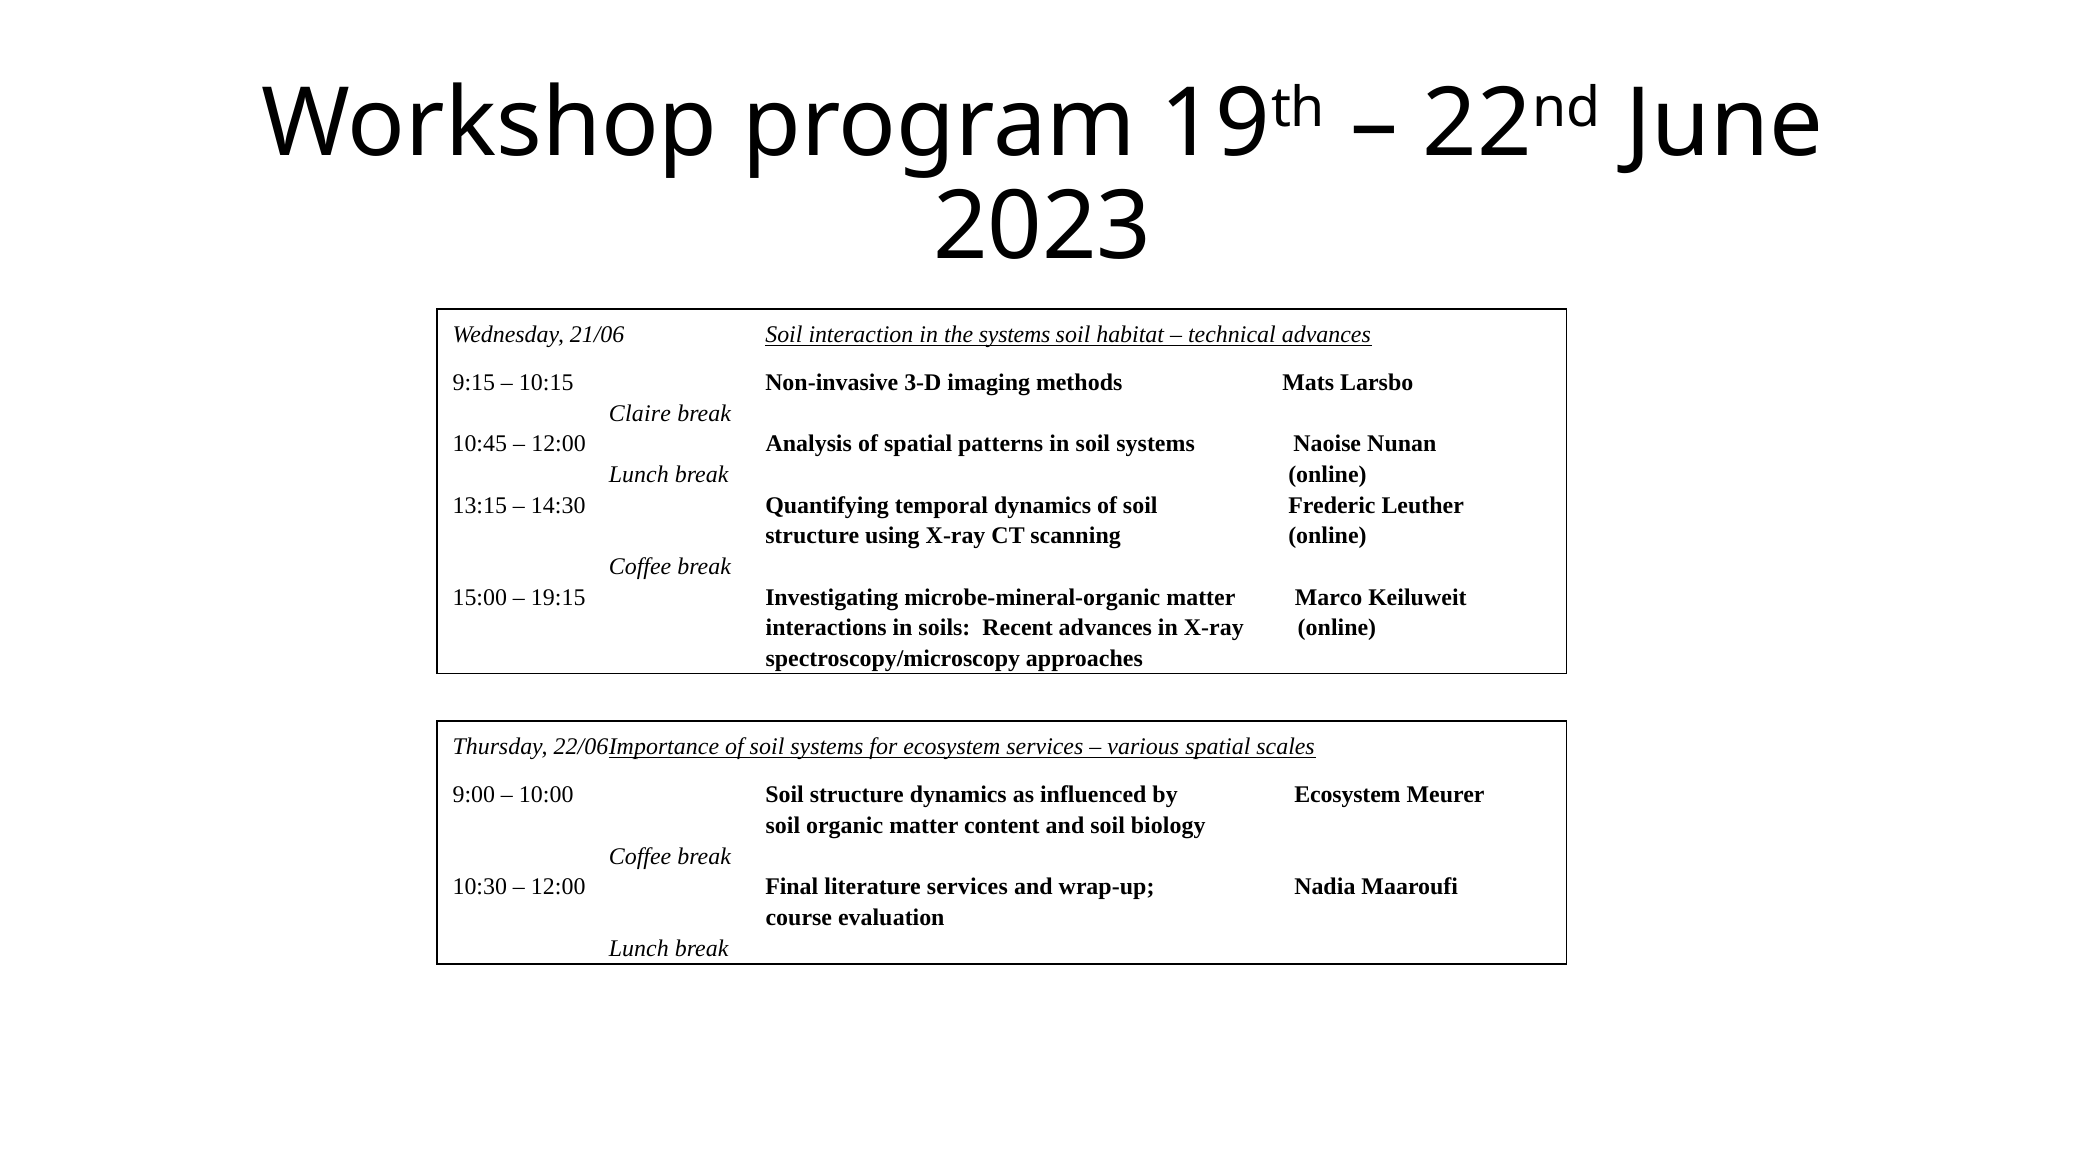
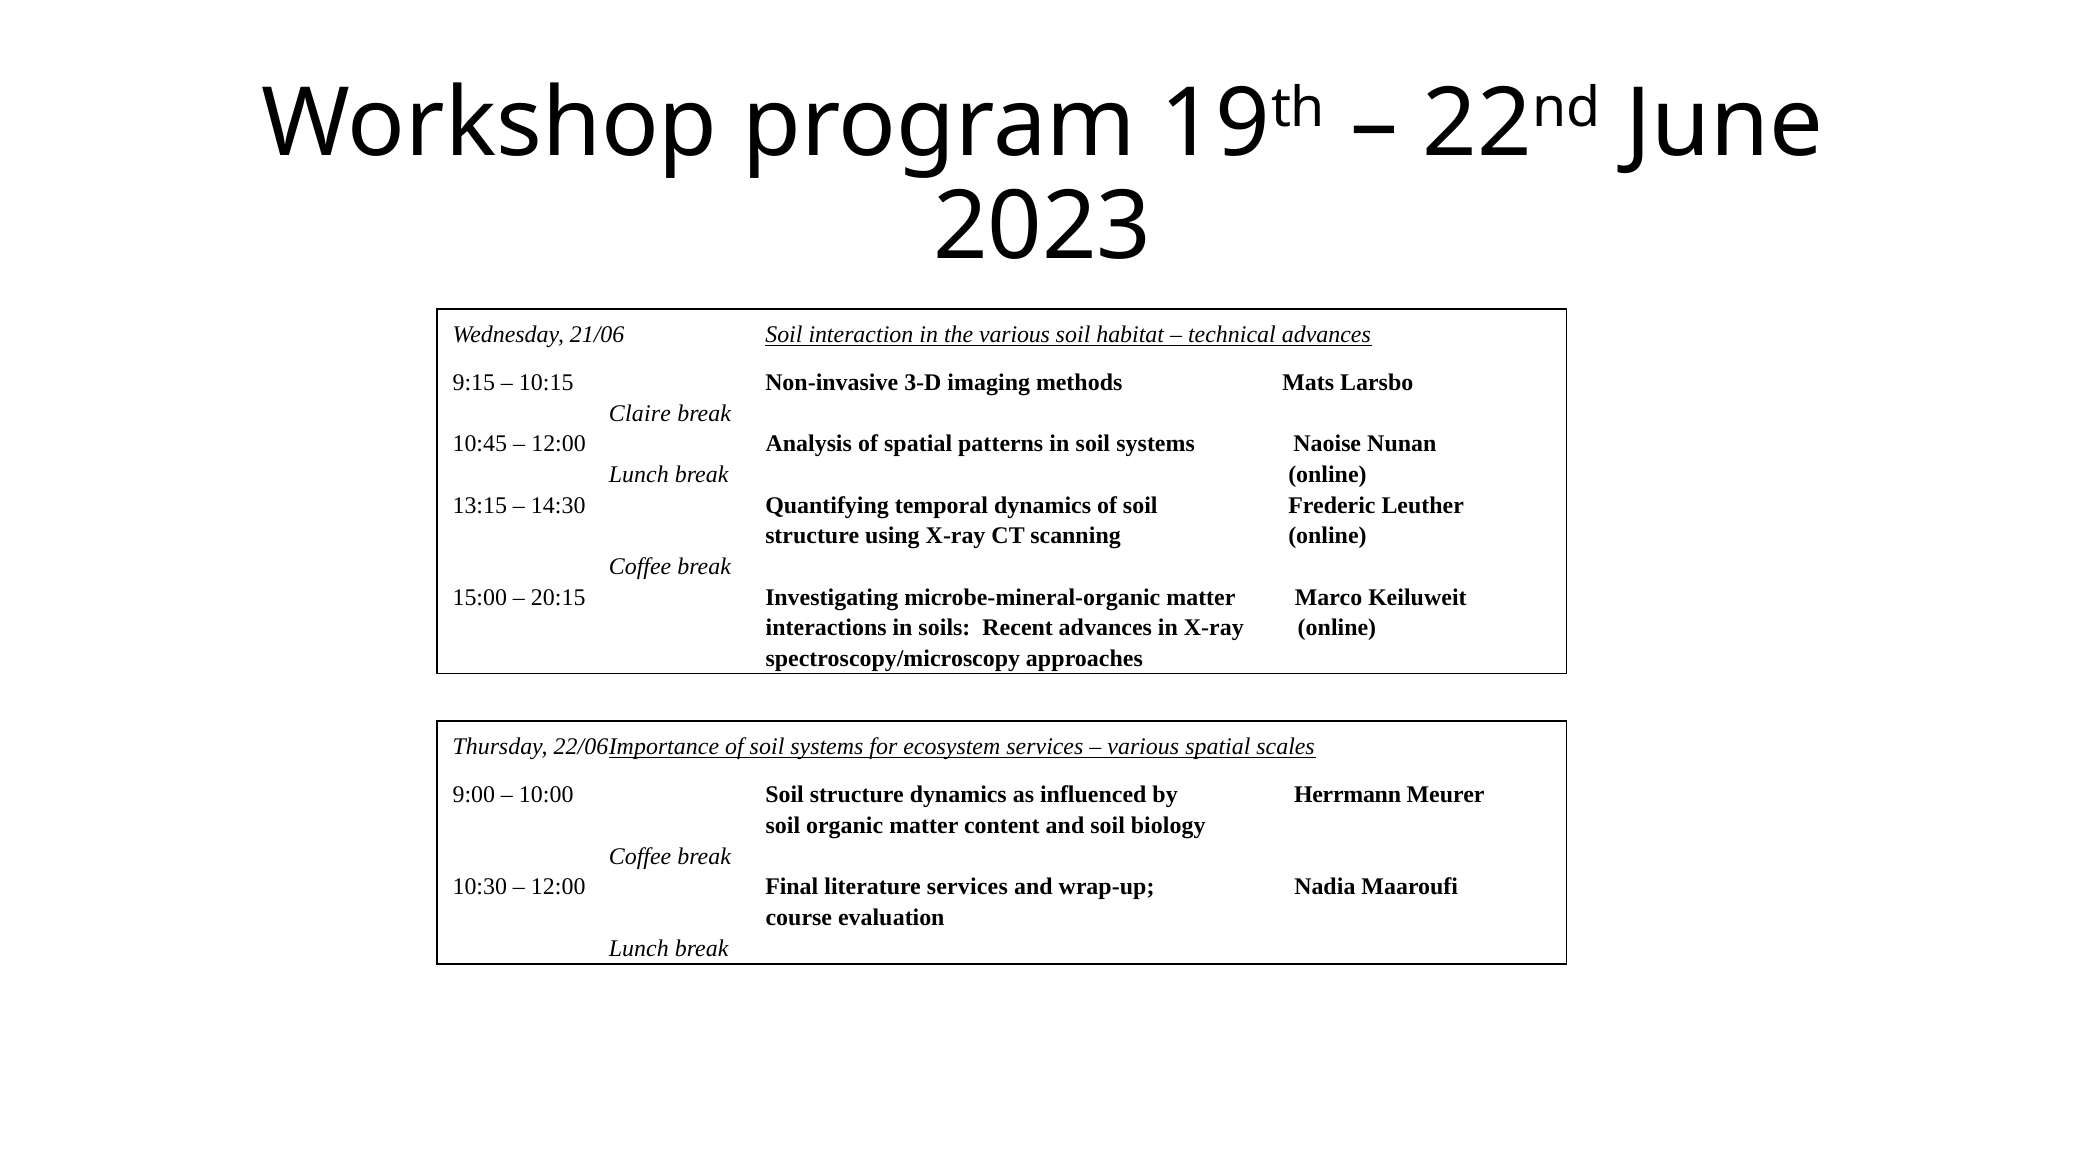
the systems: systems -> various (1015, 334)
19:15: 19:15 -> 20:15 (558, 597)
by Ecosystem: Ecosystem -> Herrmann (1348, 795)
